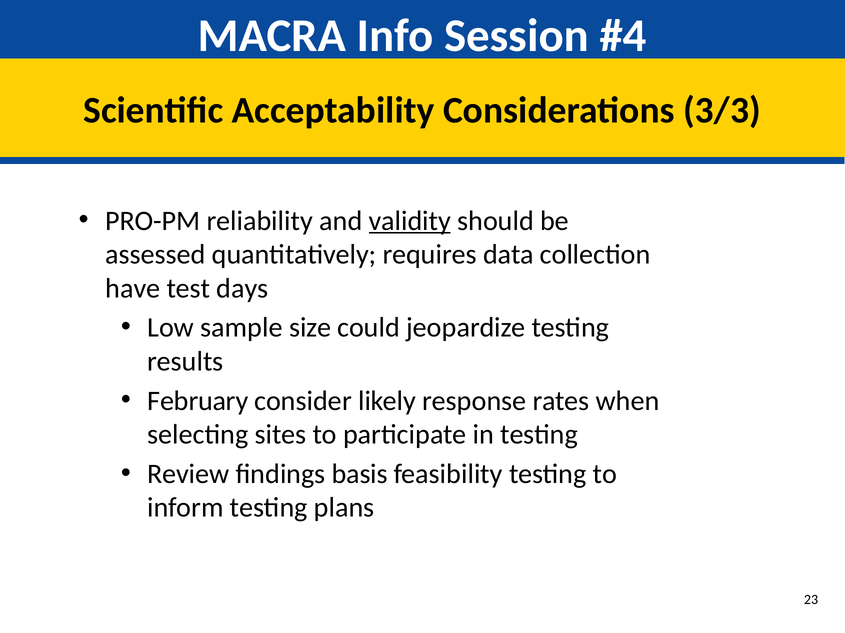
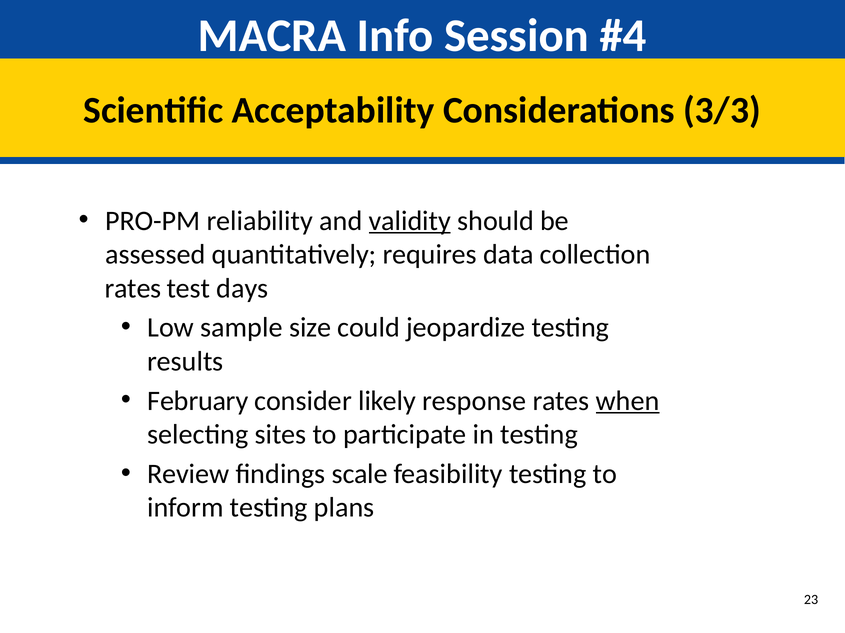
have: have -> rates (133, 289)
when underline: none -> present (628, 401)
basis: basis -> scale (360, 474)
